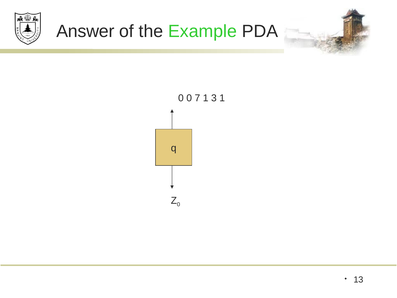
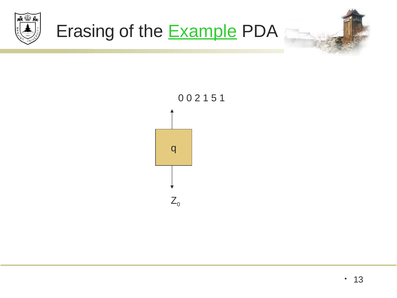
Answer: Answer -> Erasing (85, 31)
Example underline: none -> present (203, 31)
7: 7 -> 2 (197, 98)
3: 3 -> 5 (214, 98)
